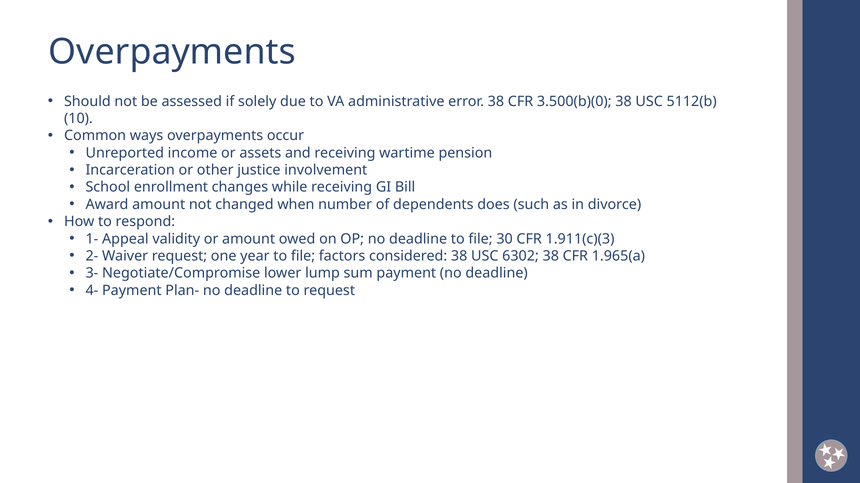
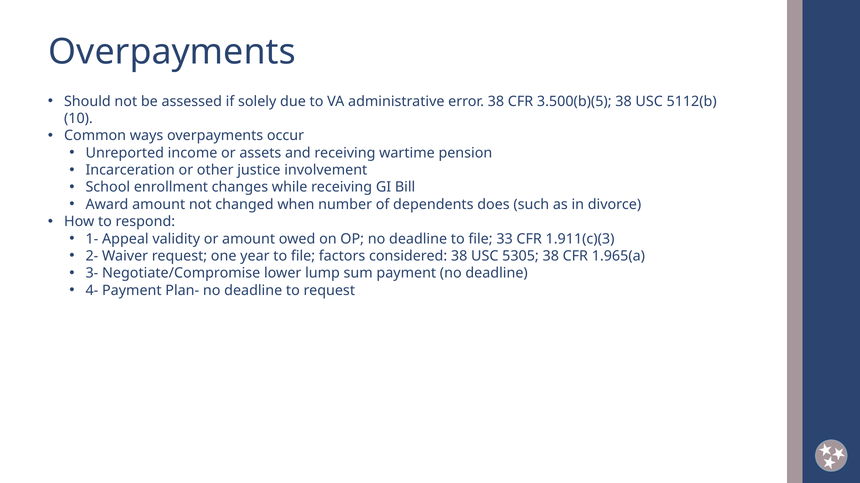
3.500(b)(0: 3.500(b)(0 -> 3.500(b)(5 (574, 102)
30: 30 -> 33 (505, 239)
6302: 6302 -> 5305 (521, 256)
